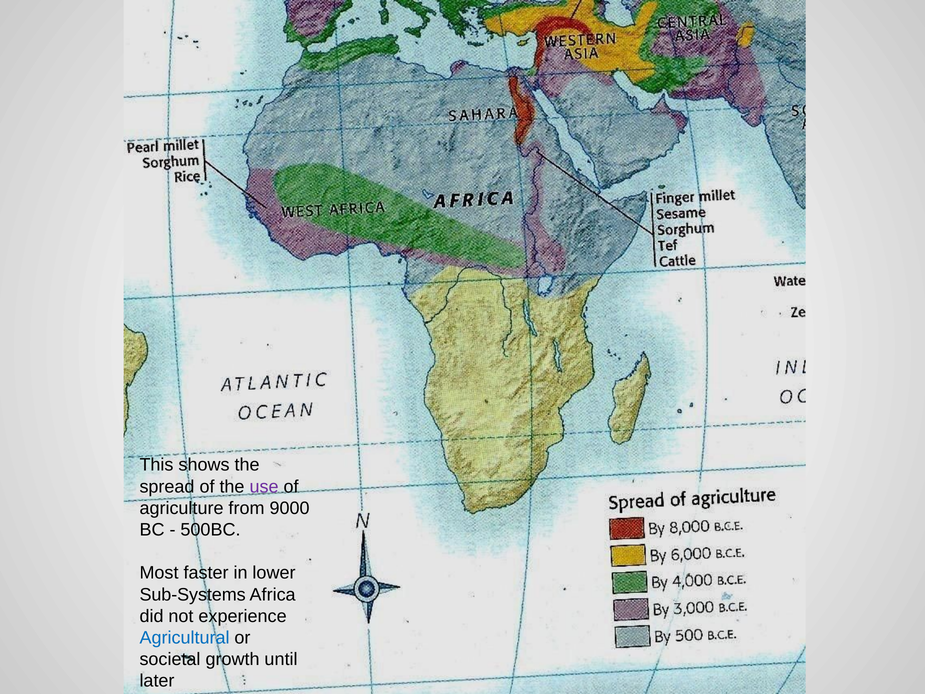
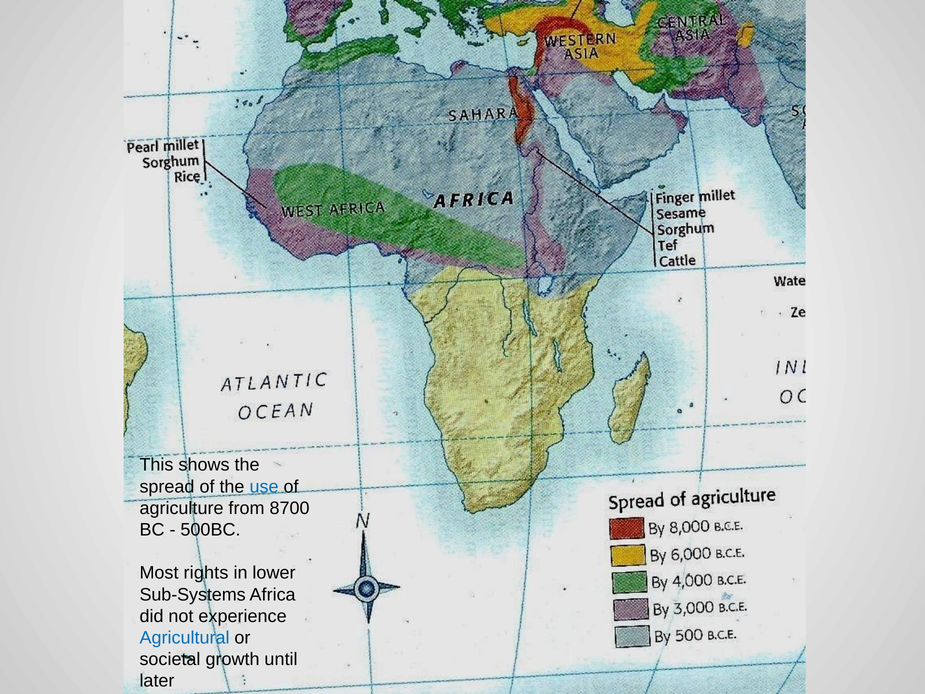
use colour: purple -> blue (264, 486)
9000: 9000 -> 8700 (290, 508)
faster: faster -> rights (206, 573)
